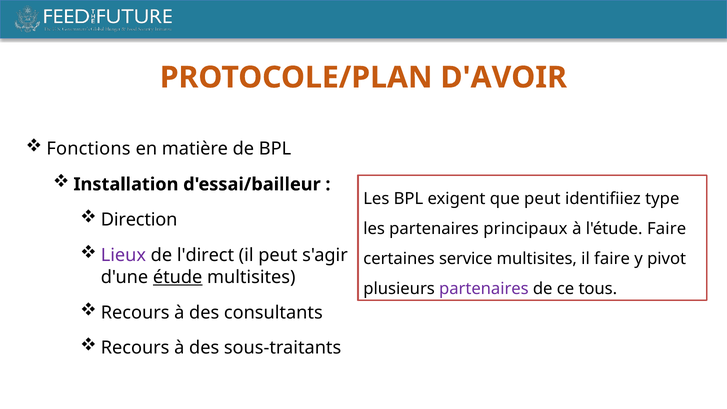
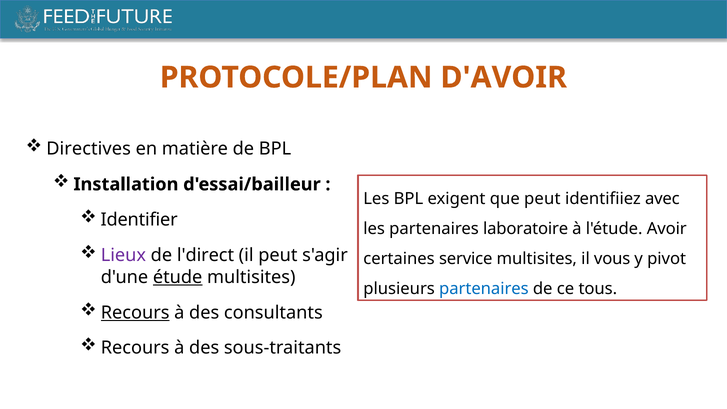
Fonctions: Fonctions -> Directives (89, 149)
type: type -> avec (662, 199)
Direction: Direction -> Identifier (139, 220)
principaux: principaux -> laboratoire (526, 229)
l'étude Faire: Faire -> Avoir (667, 229)
il faire: faire -> vous (612, 259)
partenaires colour: purple -> blue (484, 289)
Recours underline: none -> present (135, 312)
